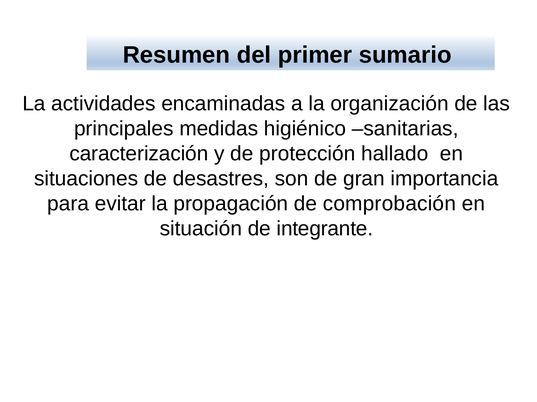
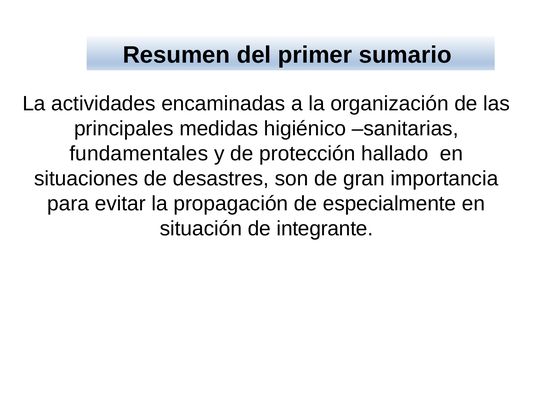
caracterización: caracterización -> fundamentales (139, 154)
comprobación: comprobación -> especialmente (390, 204)
